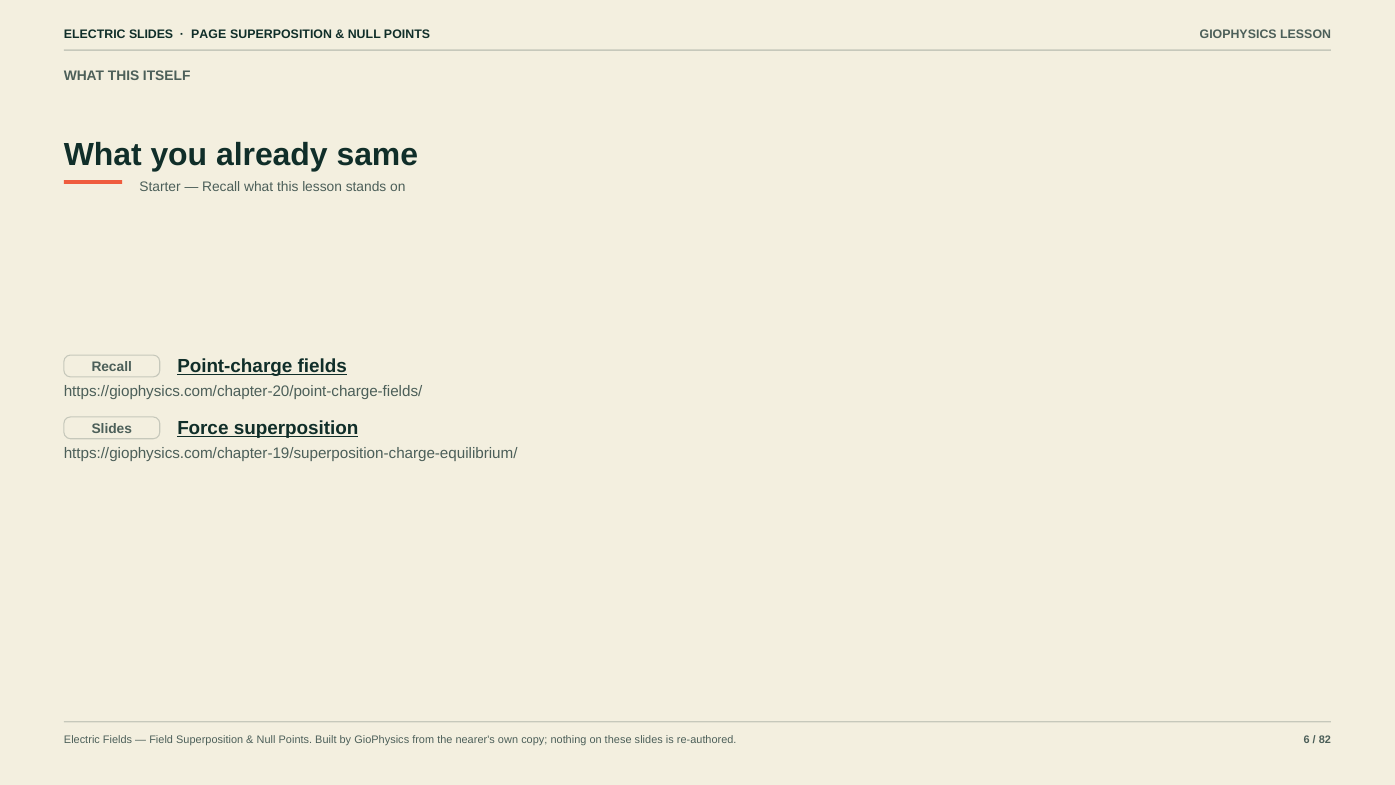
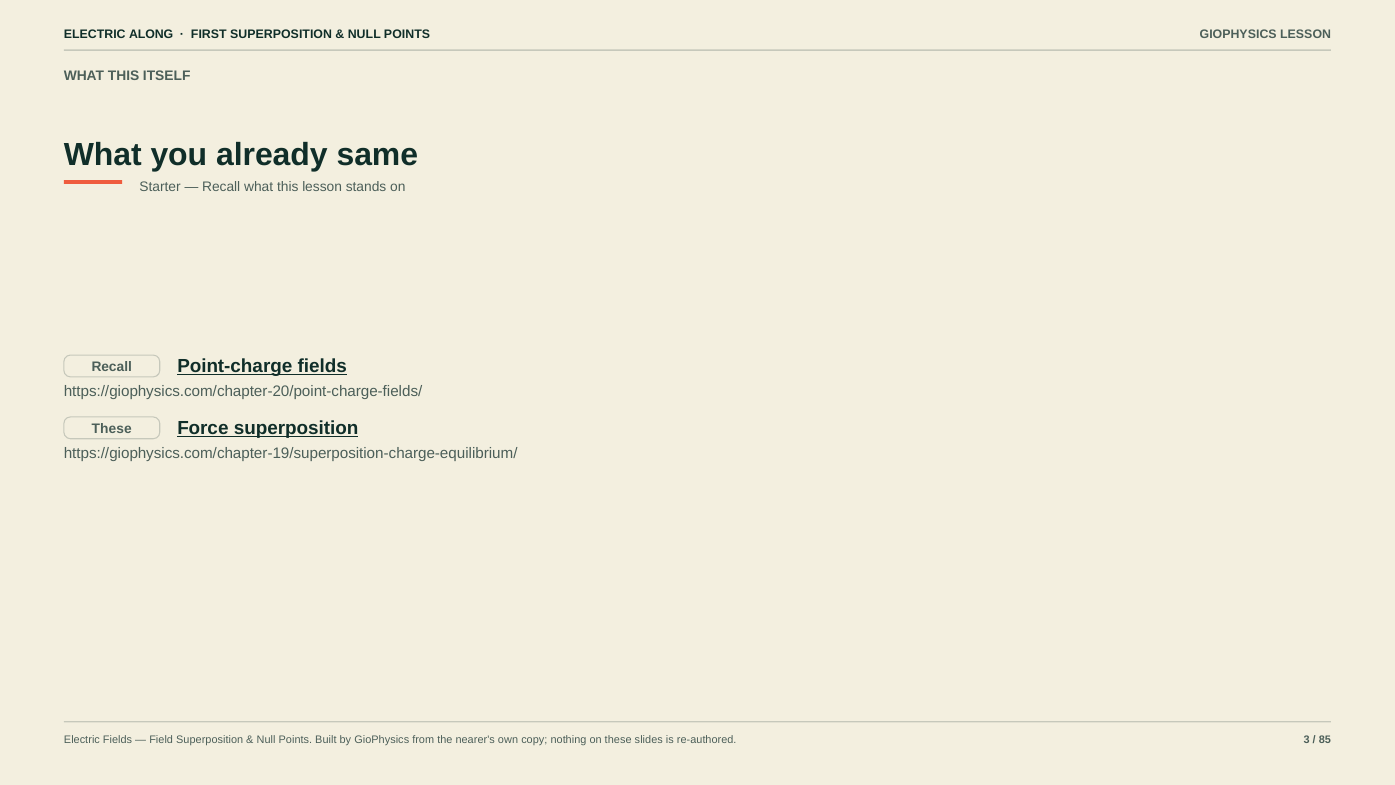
ELECTRIC SLIDES: SLIDES -> ALONG (151, 34)
PAGE: PAGE -> FIRST (209, 34)
Slides: Slides -> These (112, 429)
6: 6 -> 3 (1307, 740)
82: 82 -> 85 (1325, 740)
